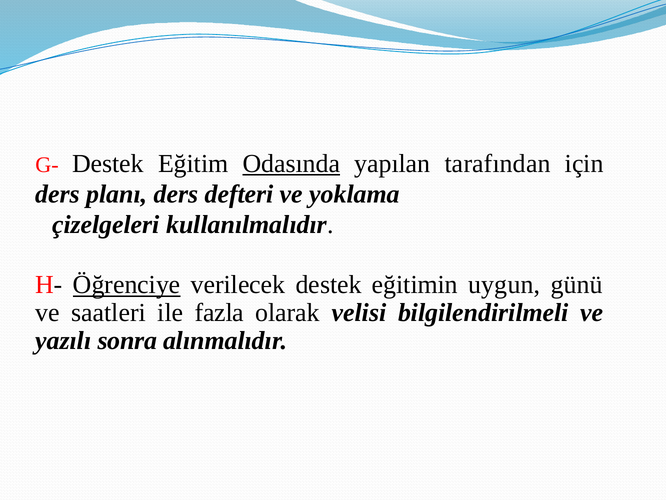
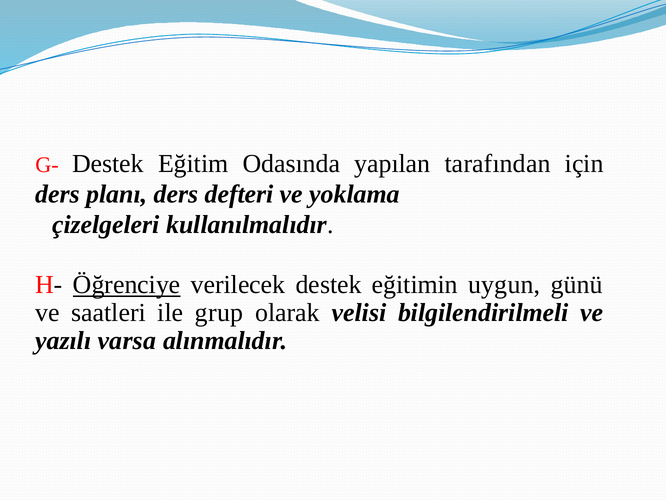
Odasında underline: present -> none (291, 163)
fazla: fazla -> grup (219, 313)
sonra: sonra -> varsa (127, 341)
